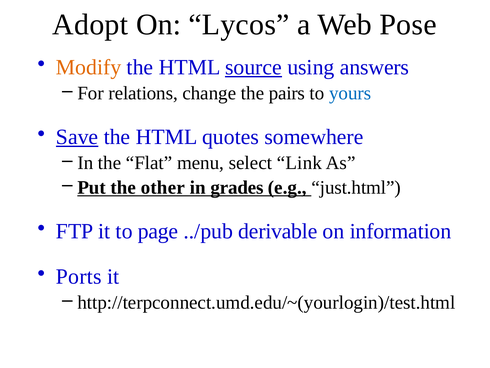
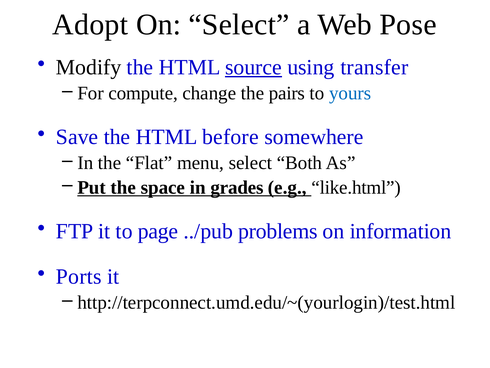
On Lycos: Lycos -> Select (239, 25)
Modify colour: orange -> black (89, 67)
answers: answers -> transfer (374, 67)
relations: relations -> compute (143, 93)
Save underline: present -> none (77, 137)
quotes: quotes -> before (230, 137)
Link: Link -> Both (299, 163)
other: other -> space (163, 187)
just.html: just.html -> like.html (356, 187)
derivable: derivable -> problems (278, 231)
